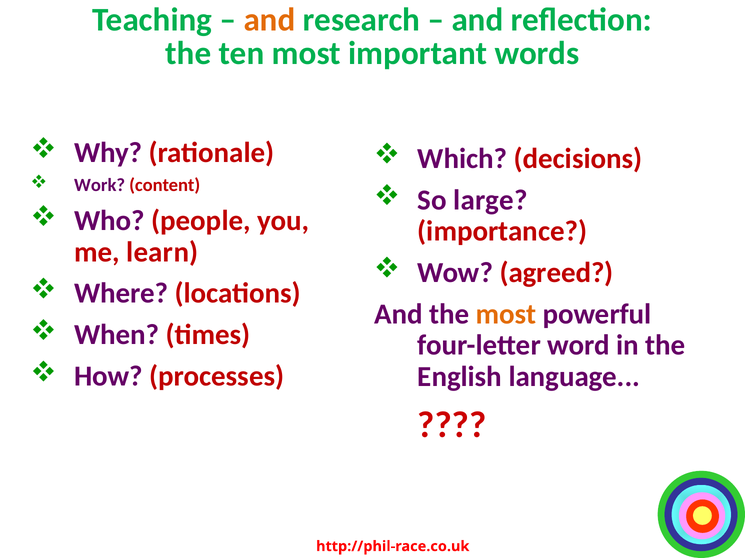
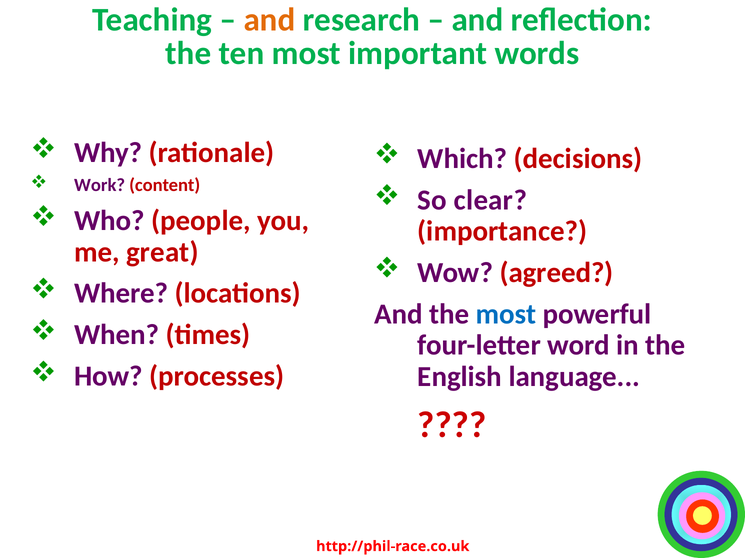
large: large -> clear (490, 200)
learn: learn -> great (162, 252)
most colour: orange -> blue (506, 314)
